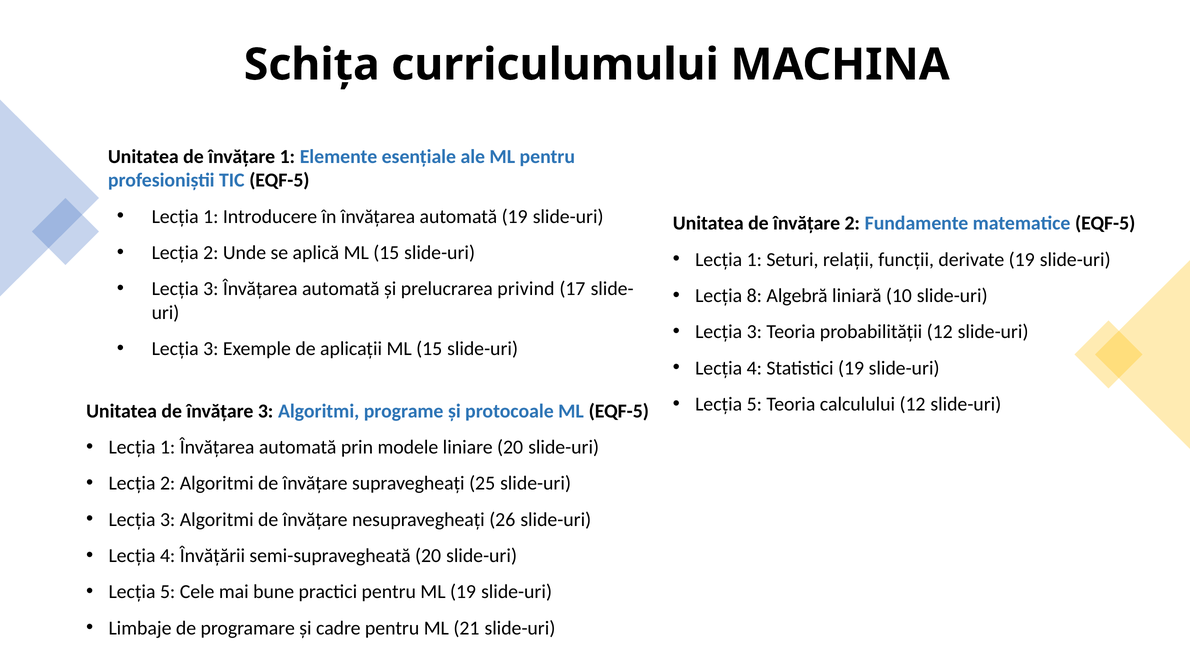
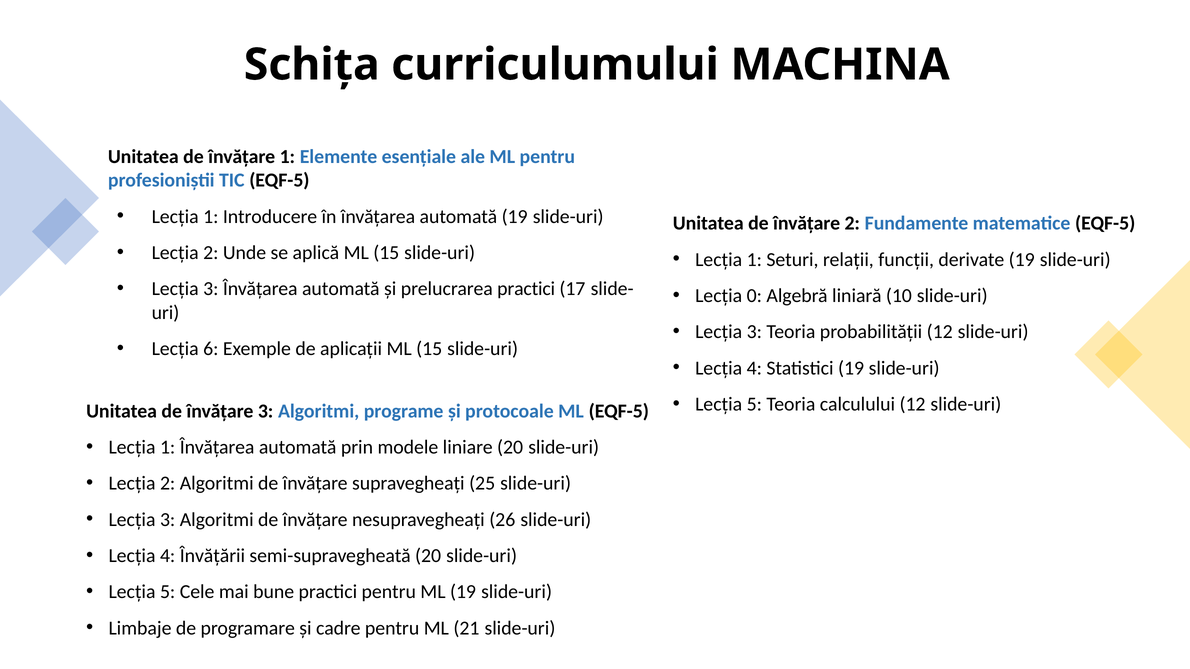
prelucrarea privind: privind -> practici (526, 289)
8: 8 -> 0 (754, 296)
3: 3 -> 6 (211, 349)
